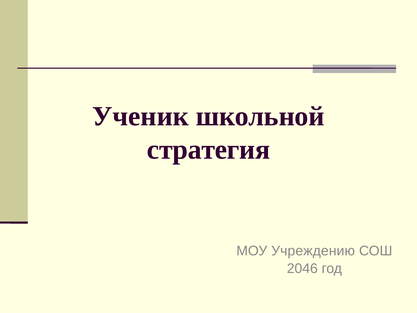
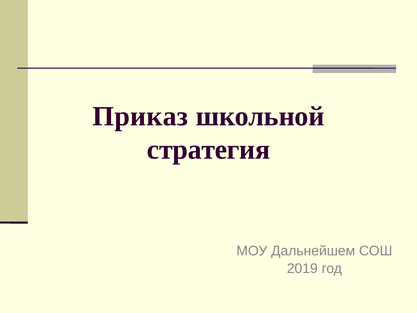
Ученик: Ученик -> Приказ (140, 116)
Учреждению: Учреждению -> Дальнейшем (313, 251)
2046: 2046 -> 2019 (302, 268)
